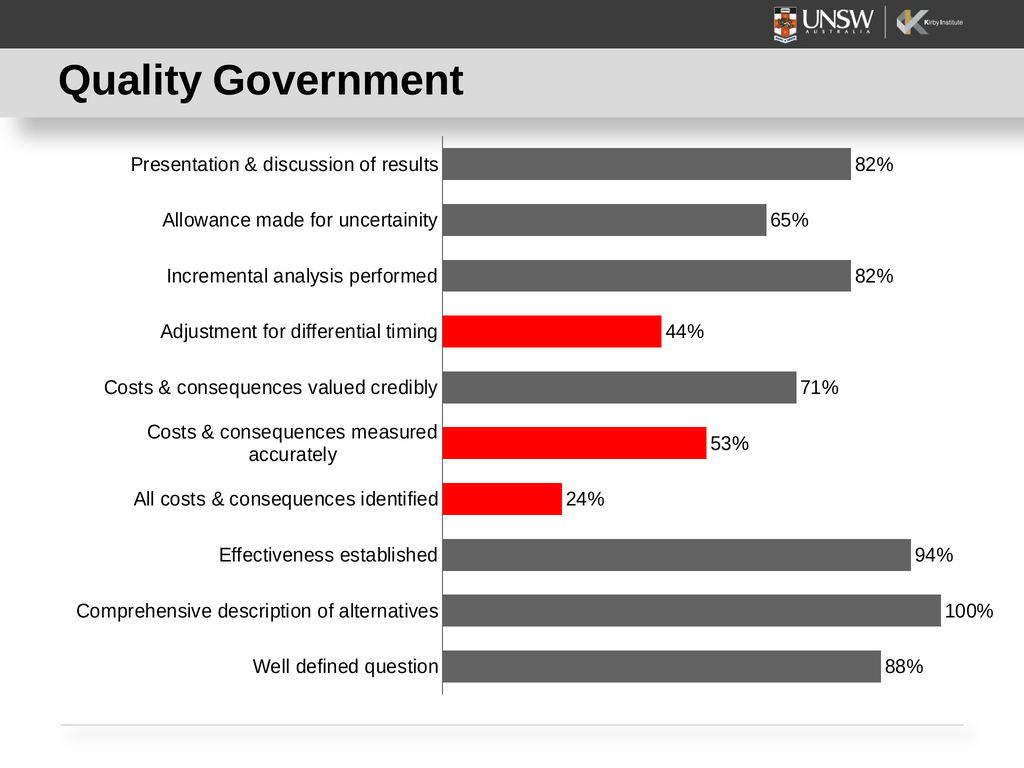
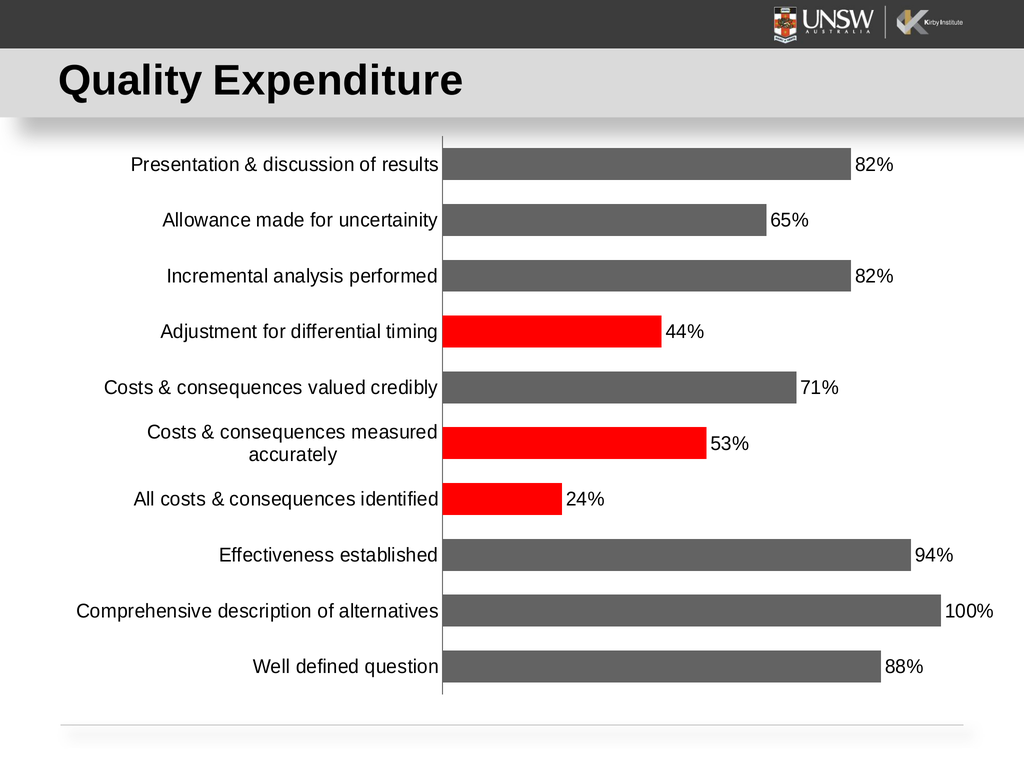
Government: Government -> Expenditure (338, 80)
